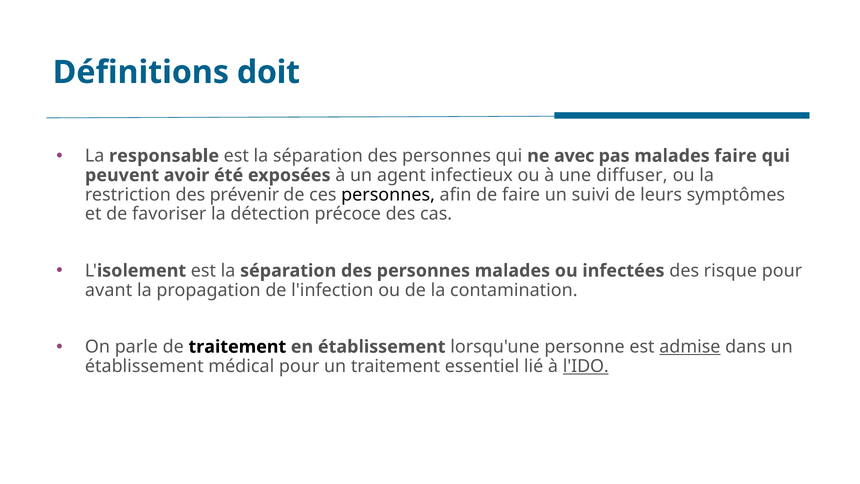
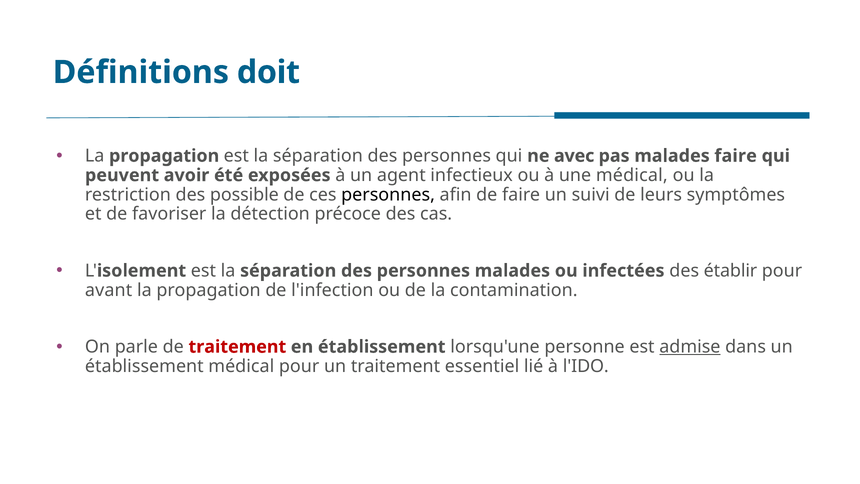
responsable: responsable -> propagation (164, 156)
une diffuser: diffuser -> médical (632, 175)
prévenir: prévenir -> possible (244, 195)
risque: risque -> établir (731, 271)
traitement colour: black -> red (237, 347)
l'IDO underline: present -> none (586, 366)
